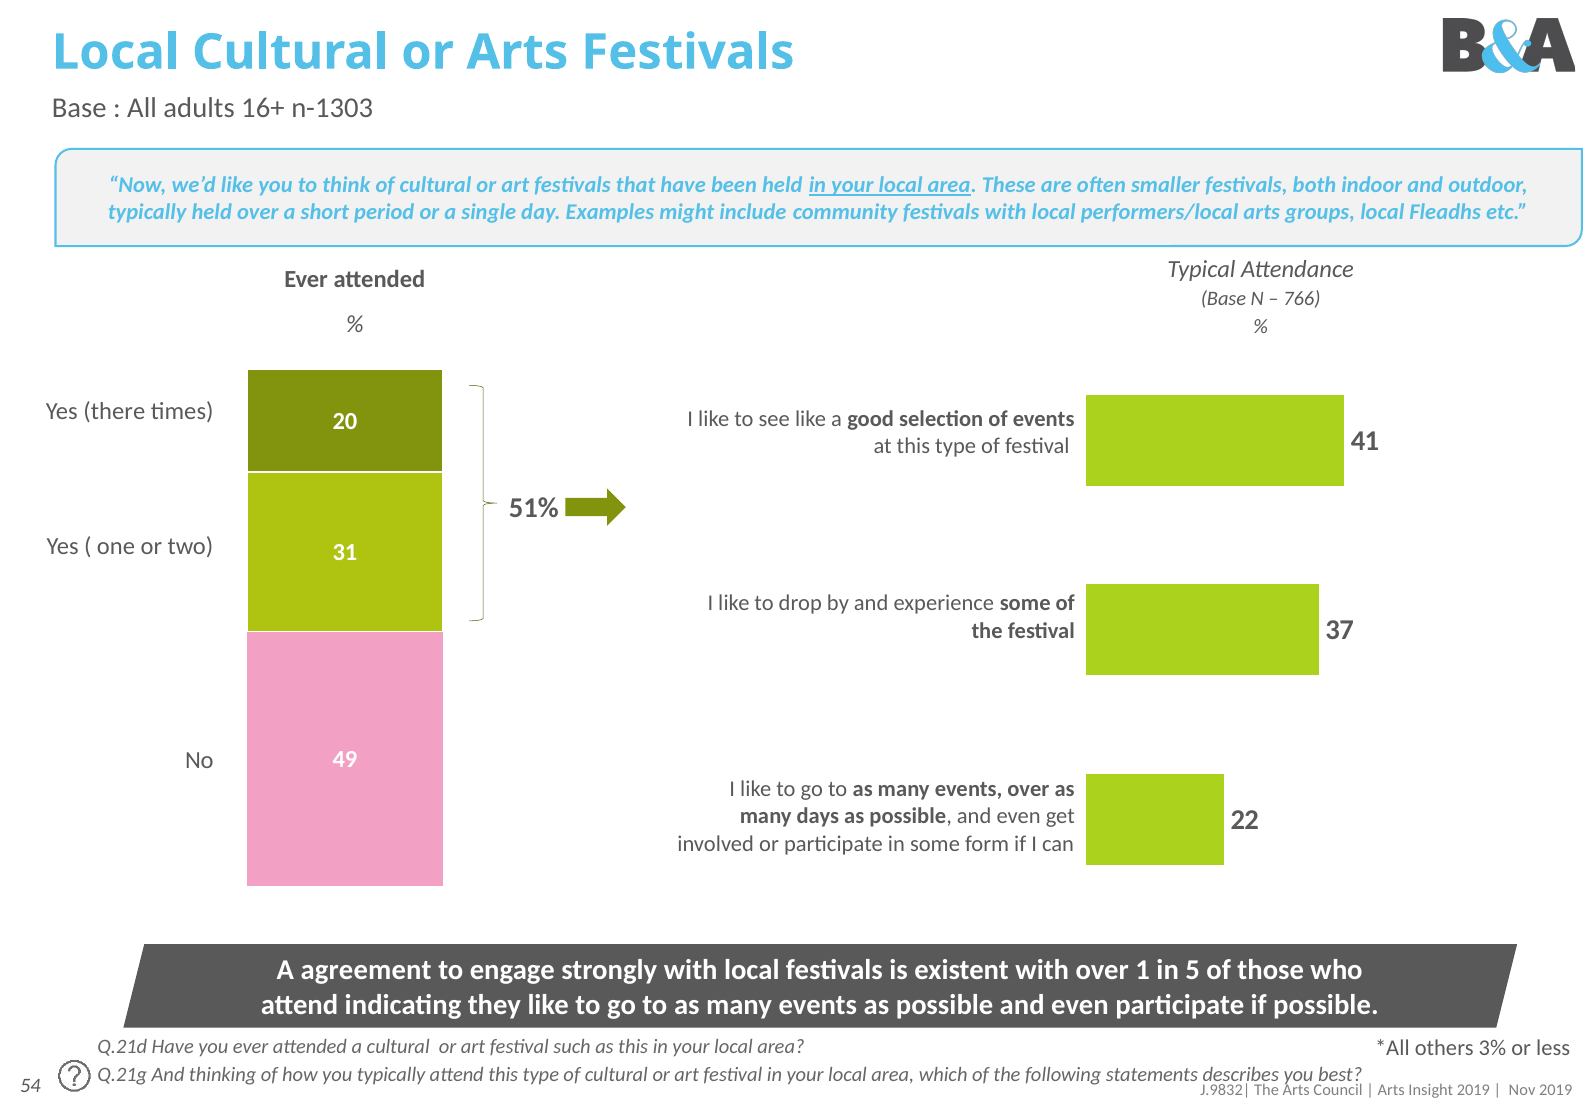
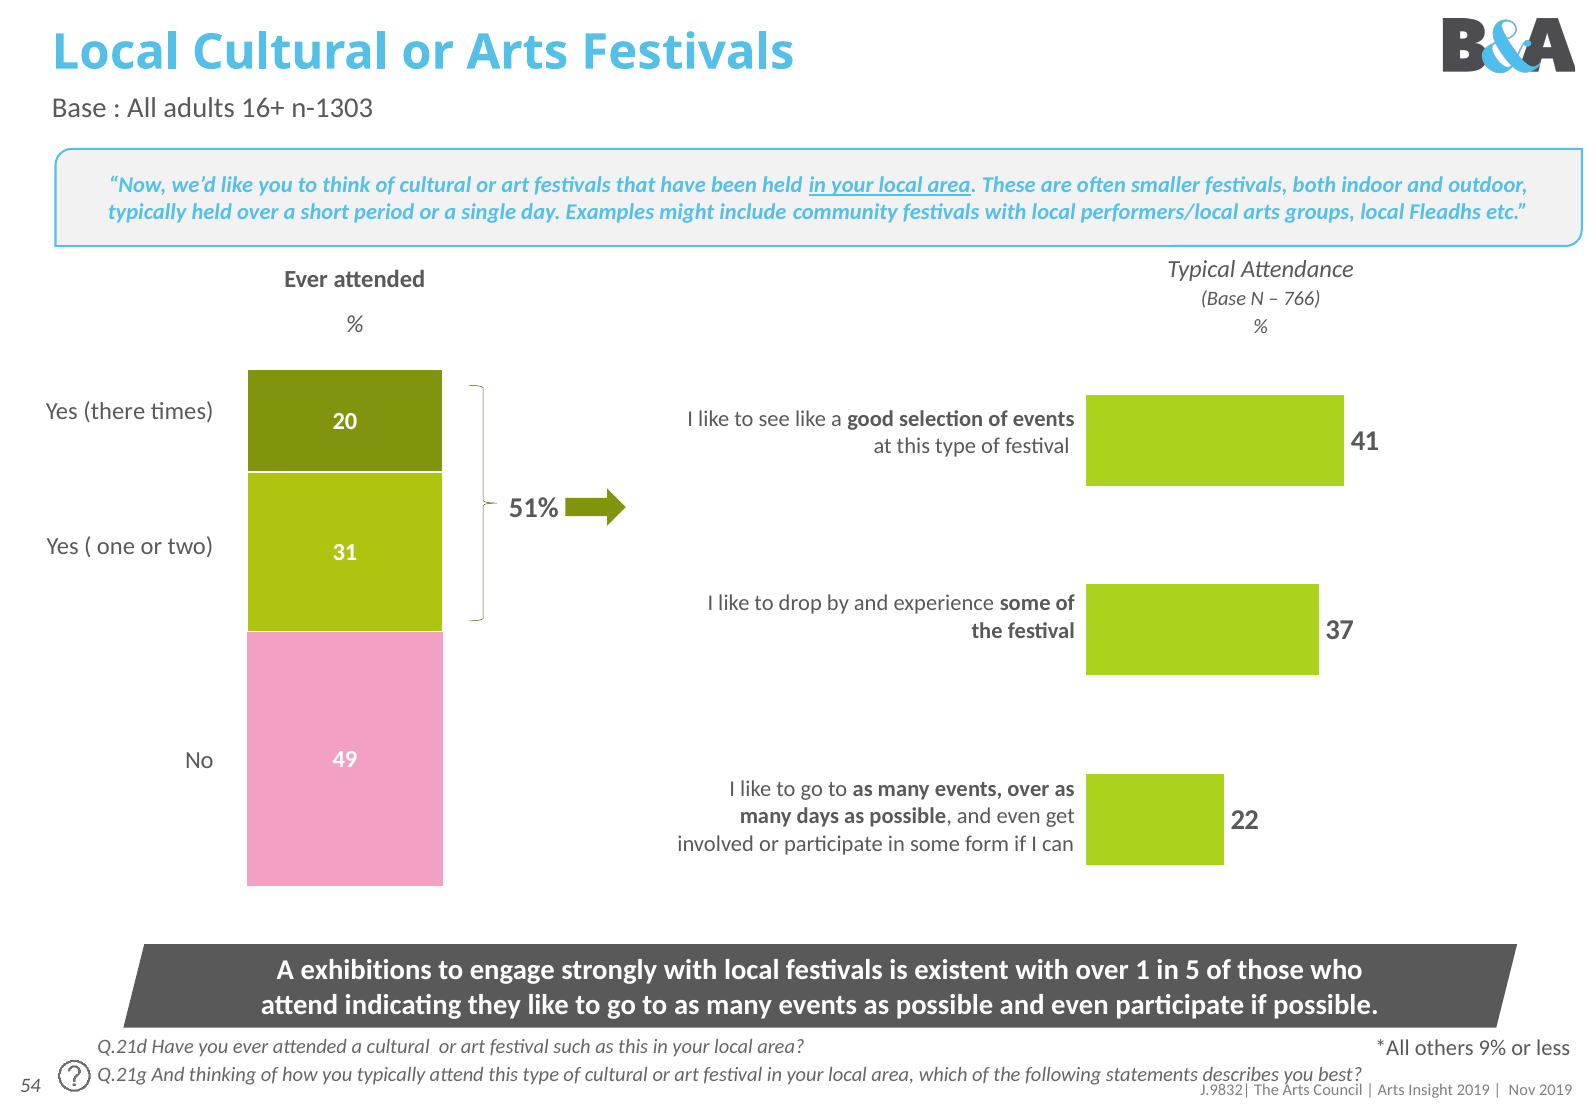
agreement: agreement -> exhibitions (366, 970)
3%: 3% -> 9% (1492, 1048)
